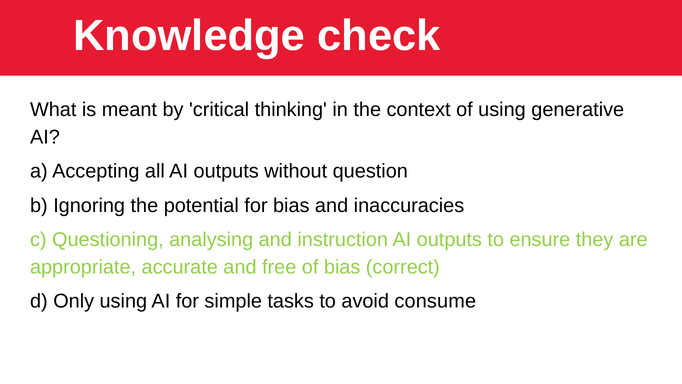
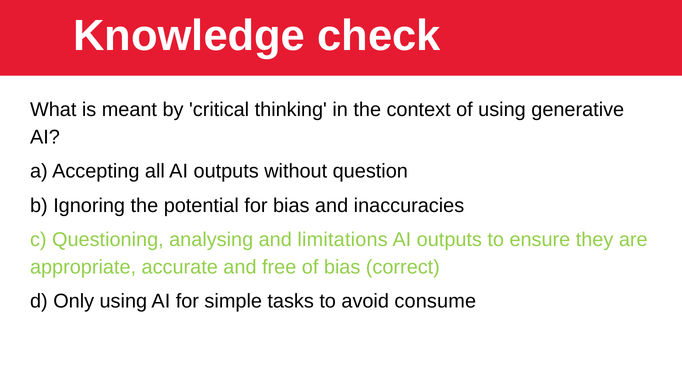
instruction: instruction -> limitations (343, 239)
